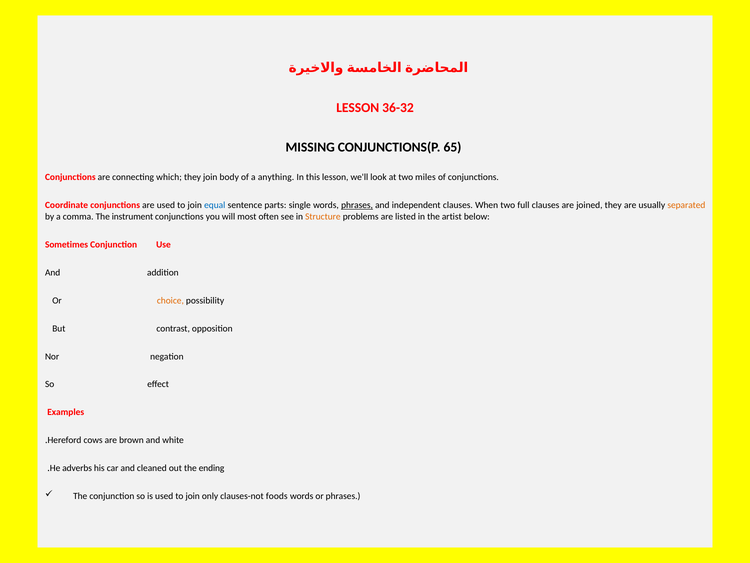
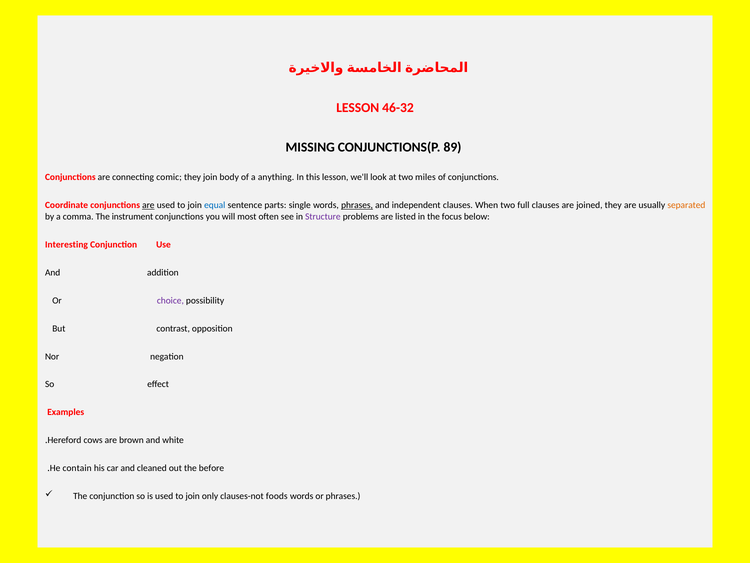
36-32: 36-32 -> 46-32 (398, 107)
65: 65 -> 89 (453, 147)
which: which -> comic (169, 177)
are underline: none -> present (148, 205)
Structure colour: orange -> purple (323, 216)
artist: artist -> focus (452, 216)
Sometimes: Sometimes -> Interesting (66, 244)
choice colour: orange -> purple (170, 300)
adverbs: adverbs -> contain (77, 468)
ending: ending -> before (211, 468)
